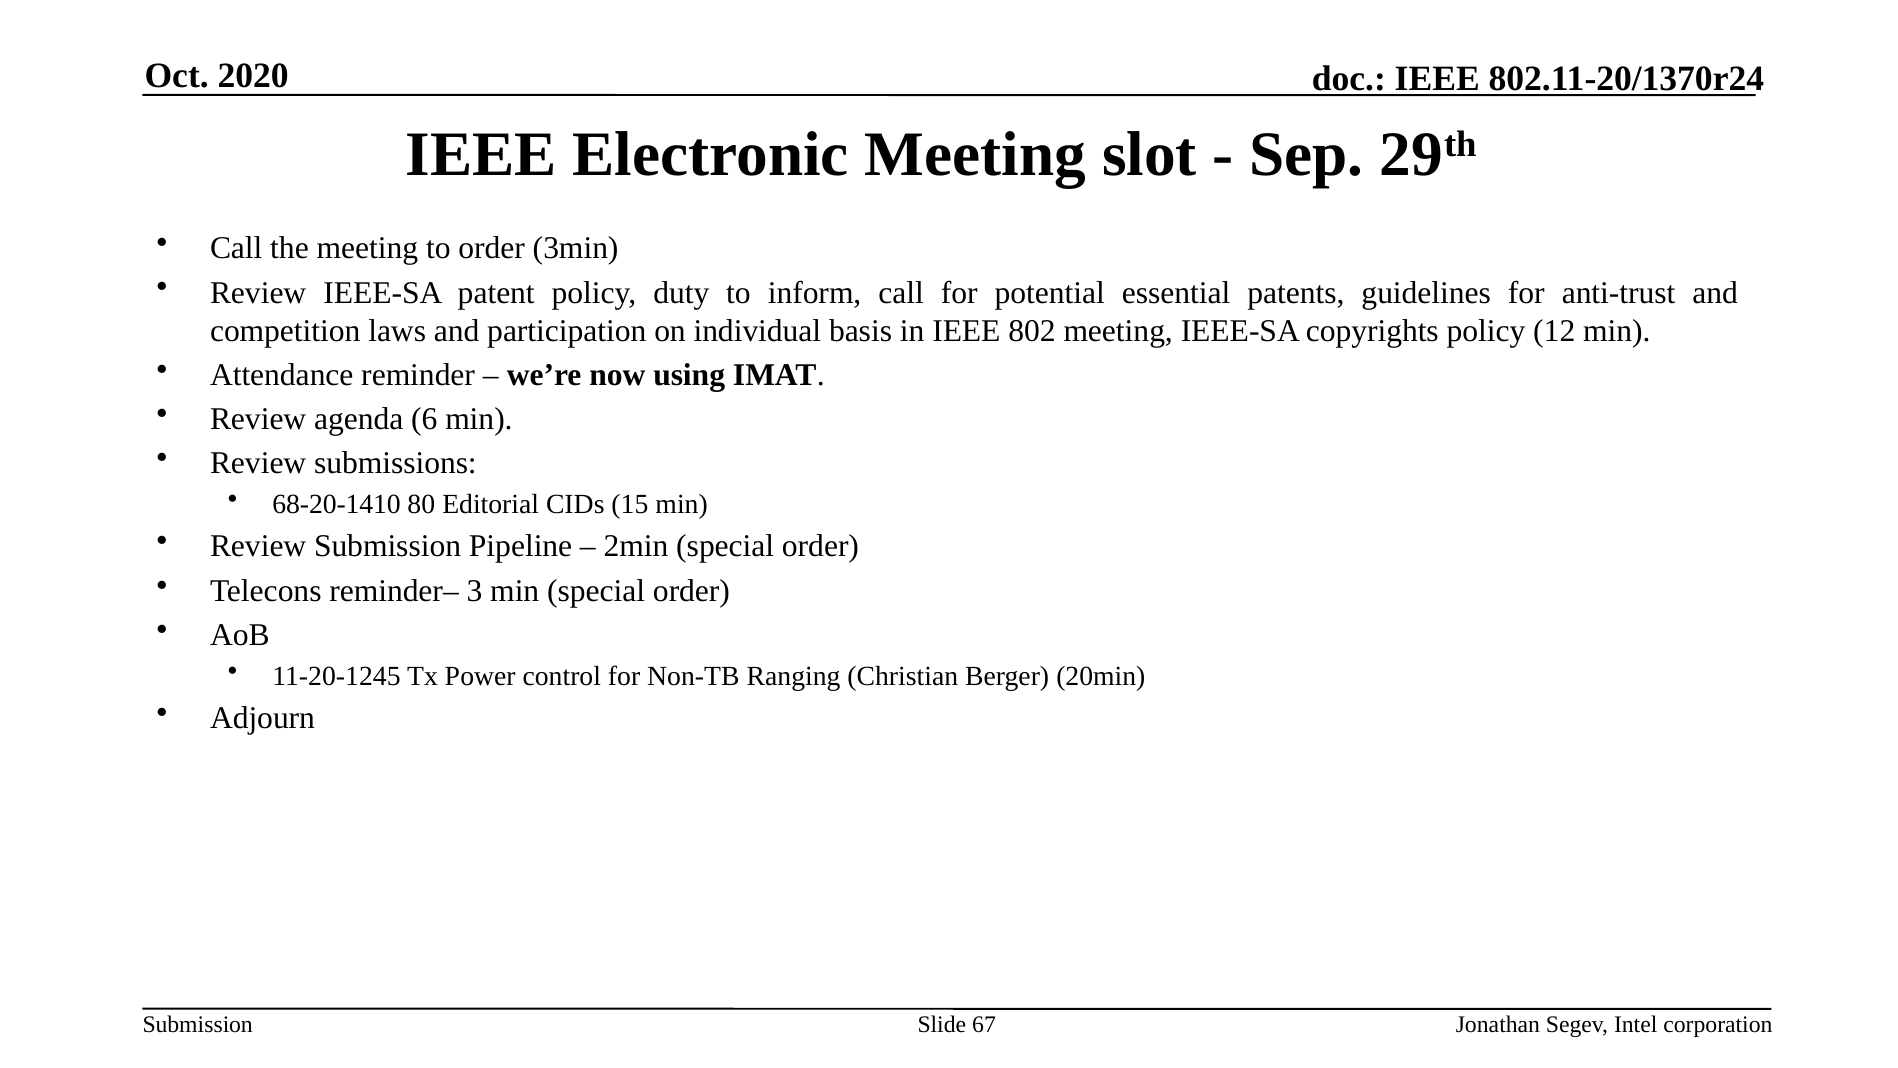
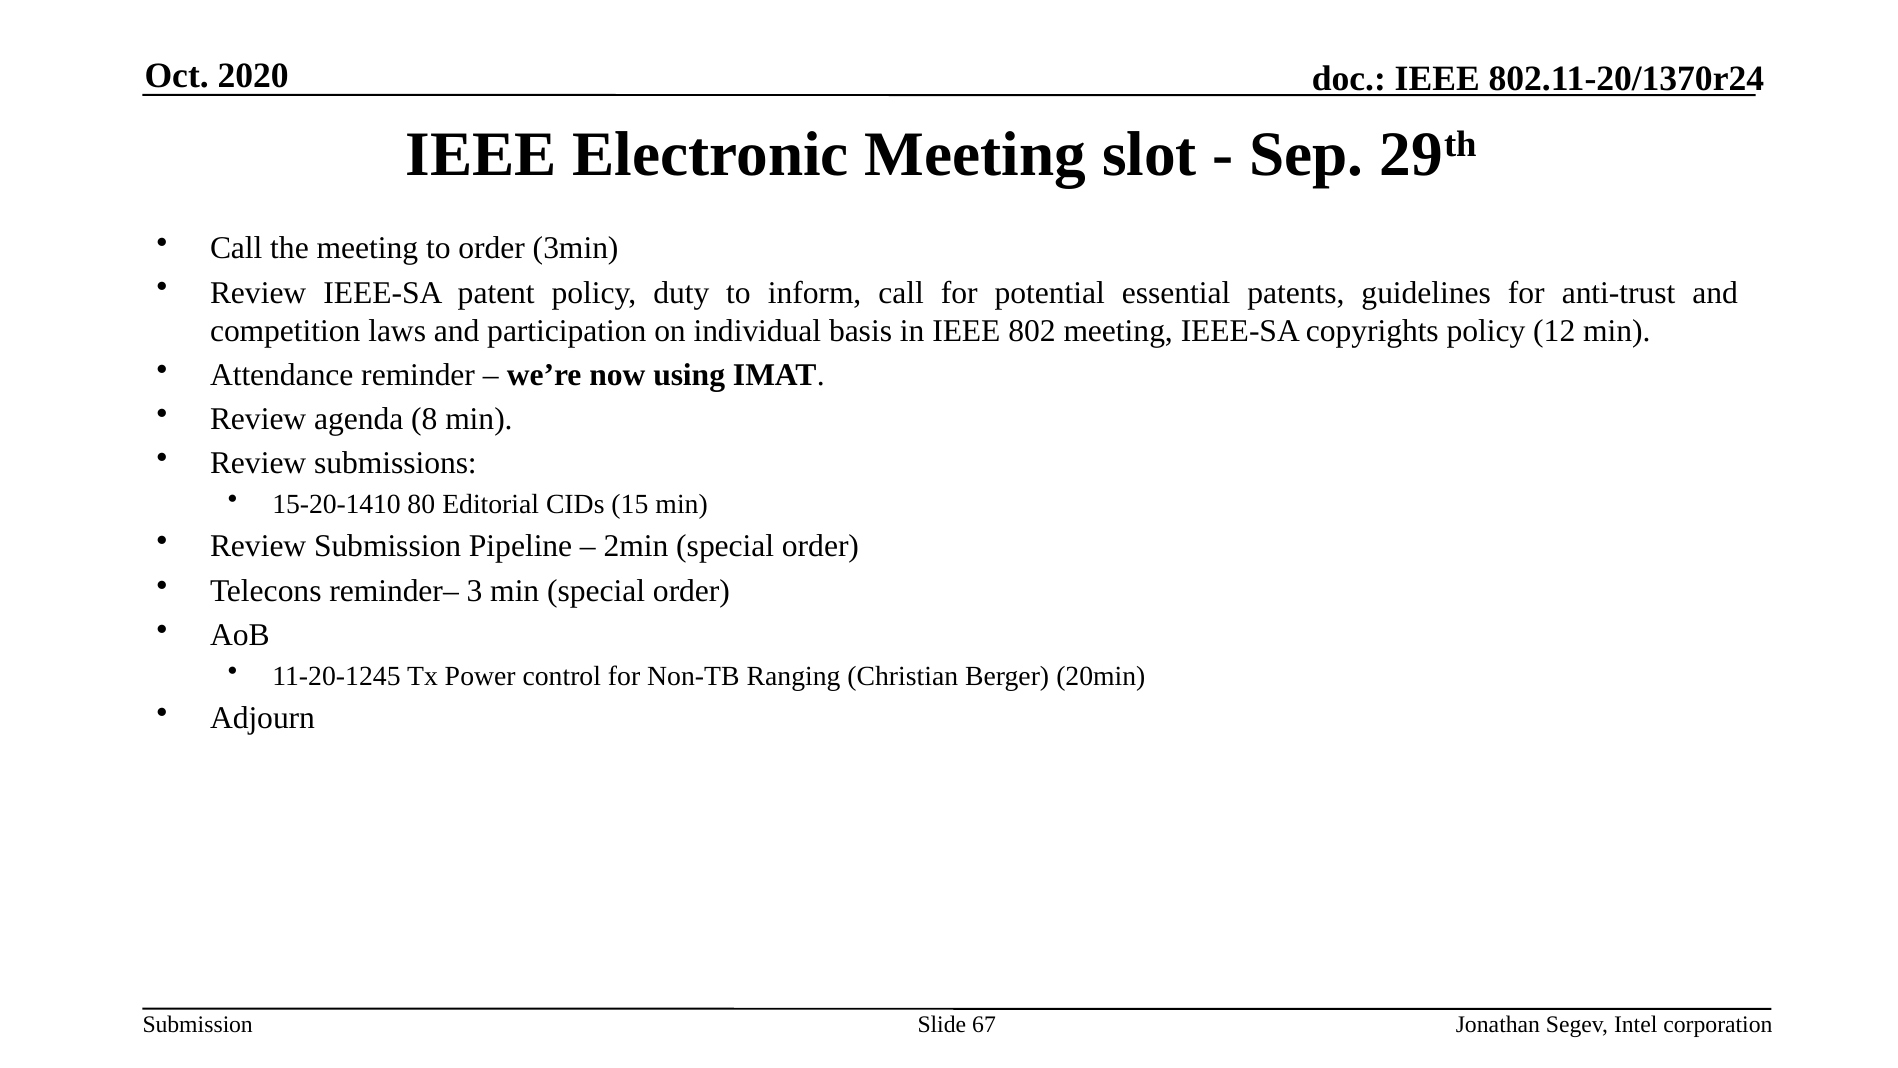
6: 6 -> 8 (424, 419)
68-20-1410: 68-20-1410 -> 15-20-1410 (337, 504)
